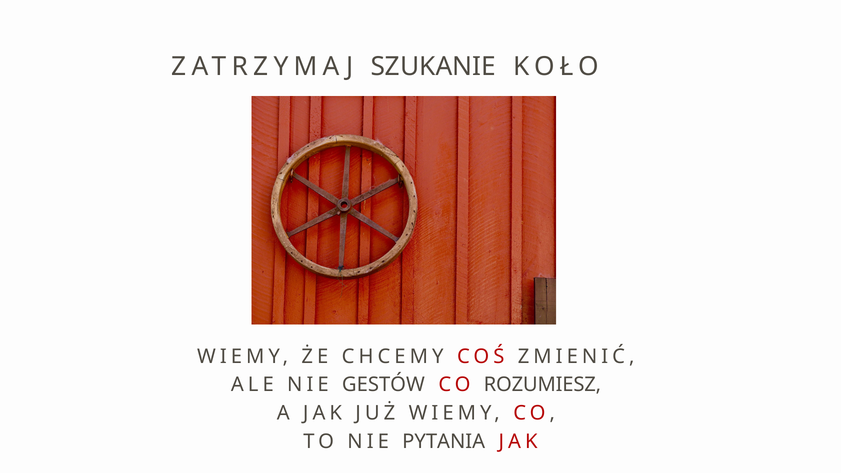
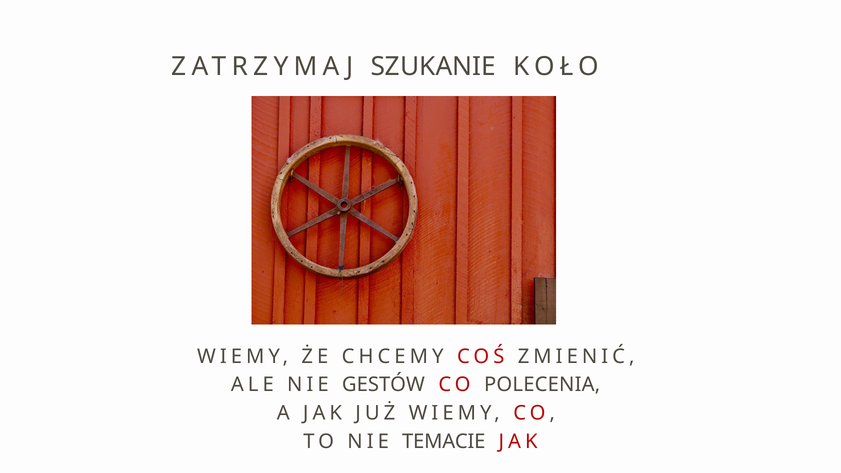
ROZUMIESZ: ROZUMIESZ -> POLECENIA (542, 385)
PYTANIA: PYTANIA -> TEMACIE (444, 441)
